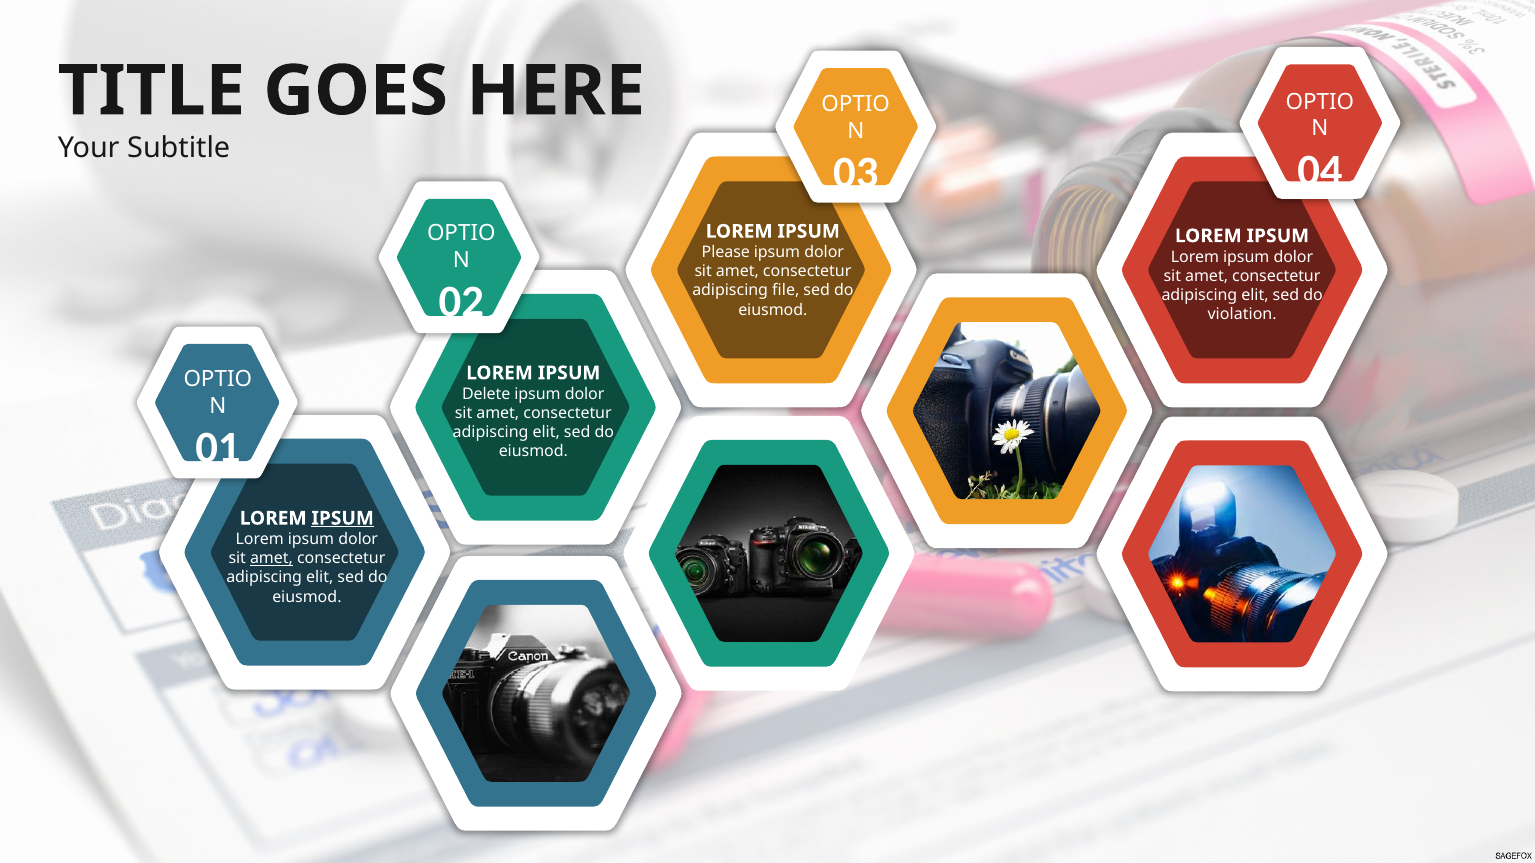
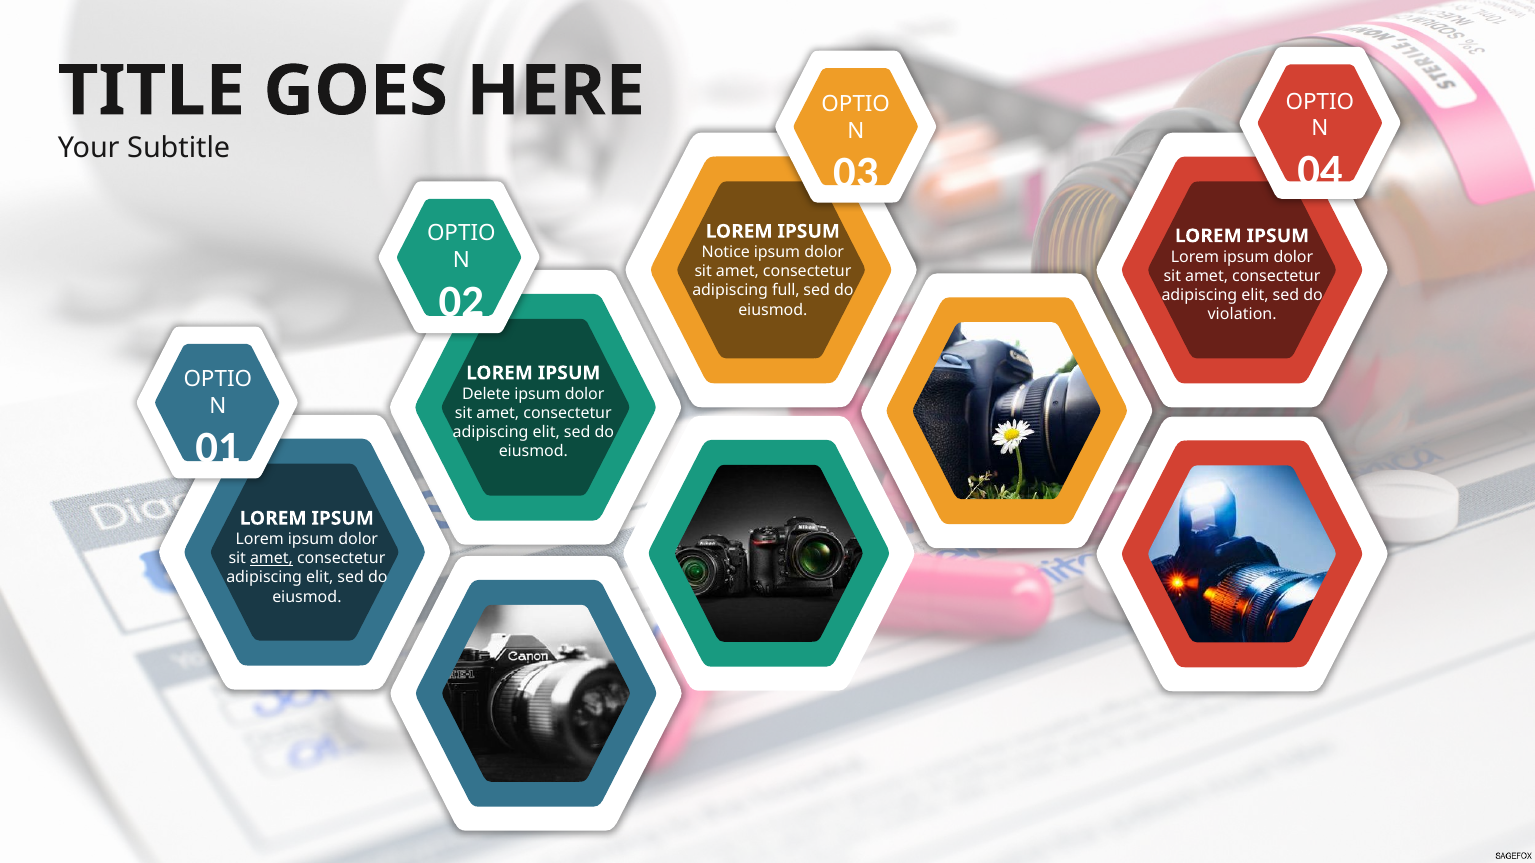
Please: Please -> Notice (726, 252)
file: file -> full (786, 291)
IPSUM underline: present -> none (343, 519)
